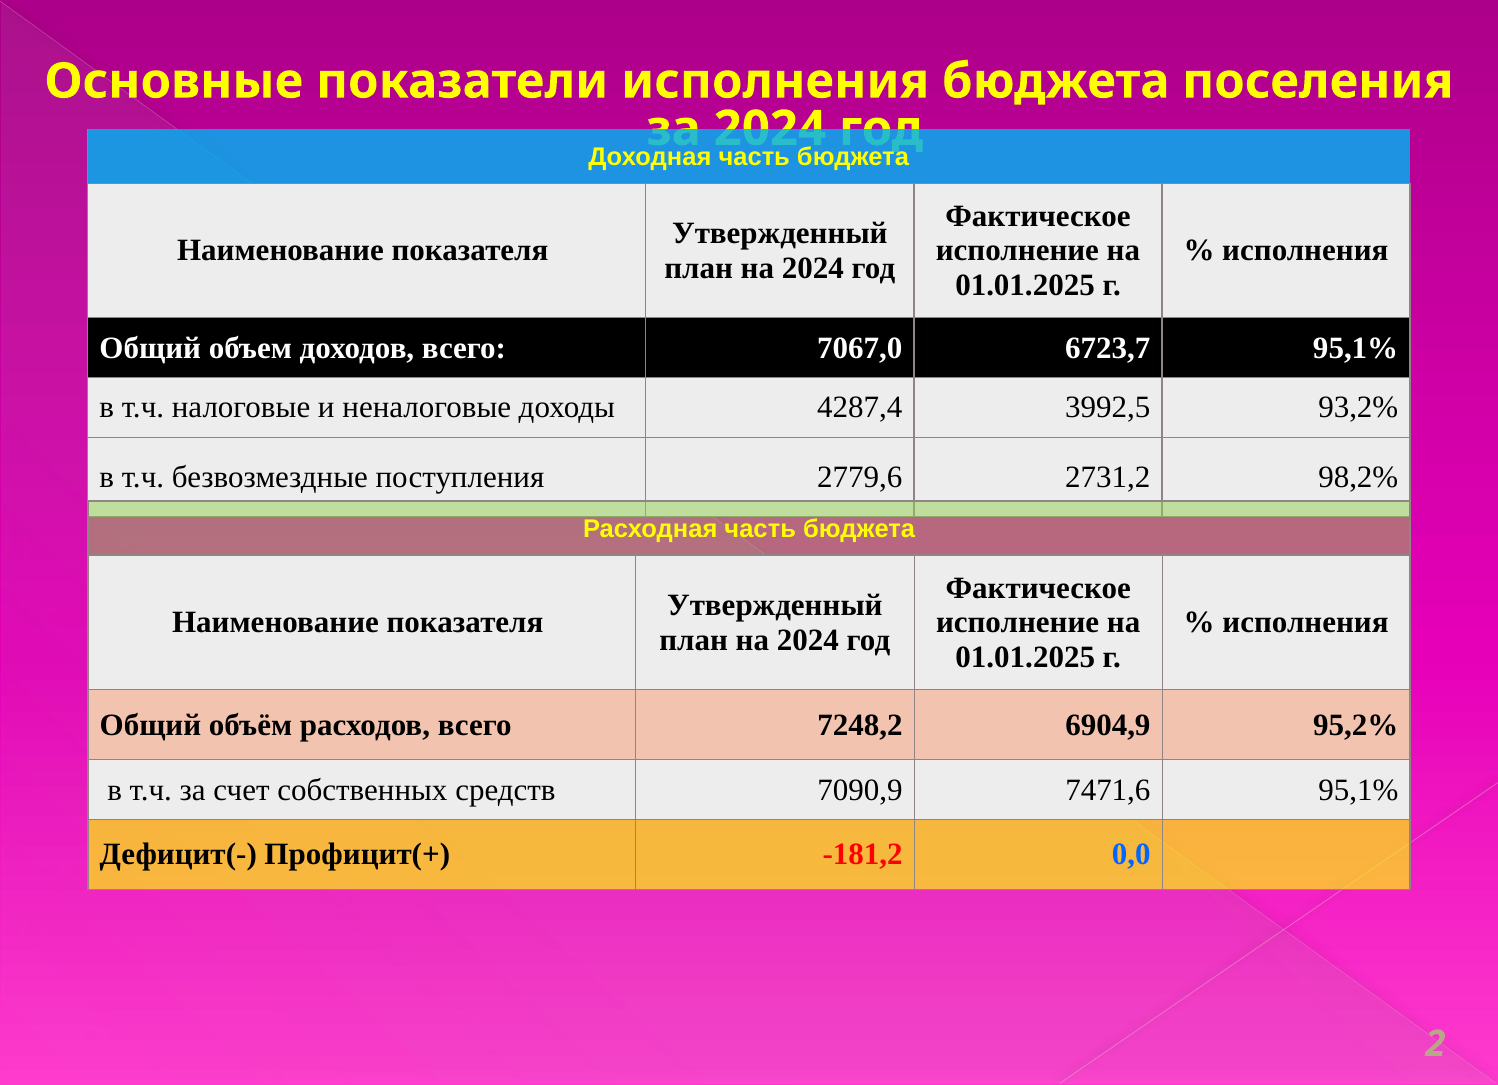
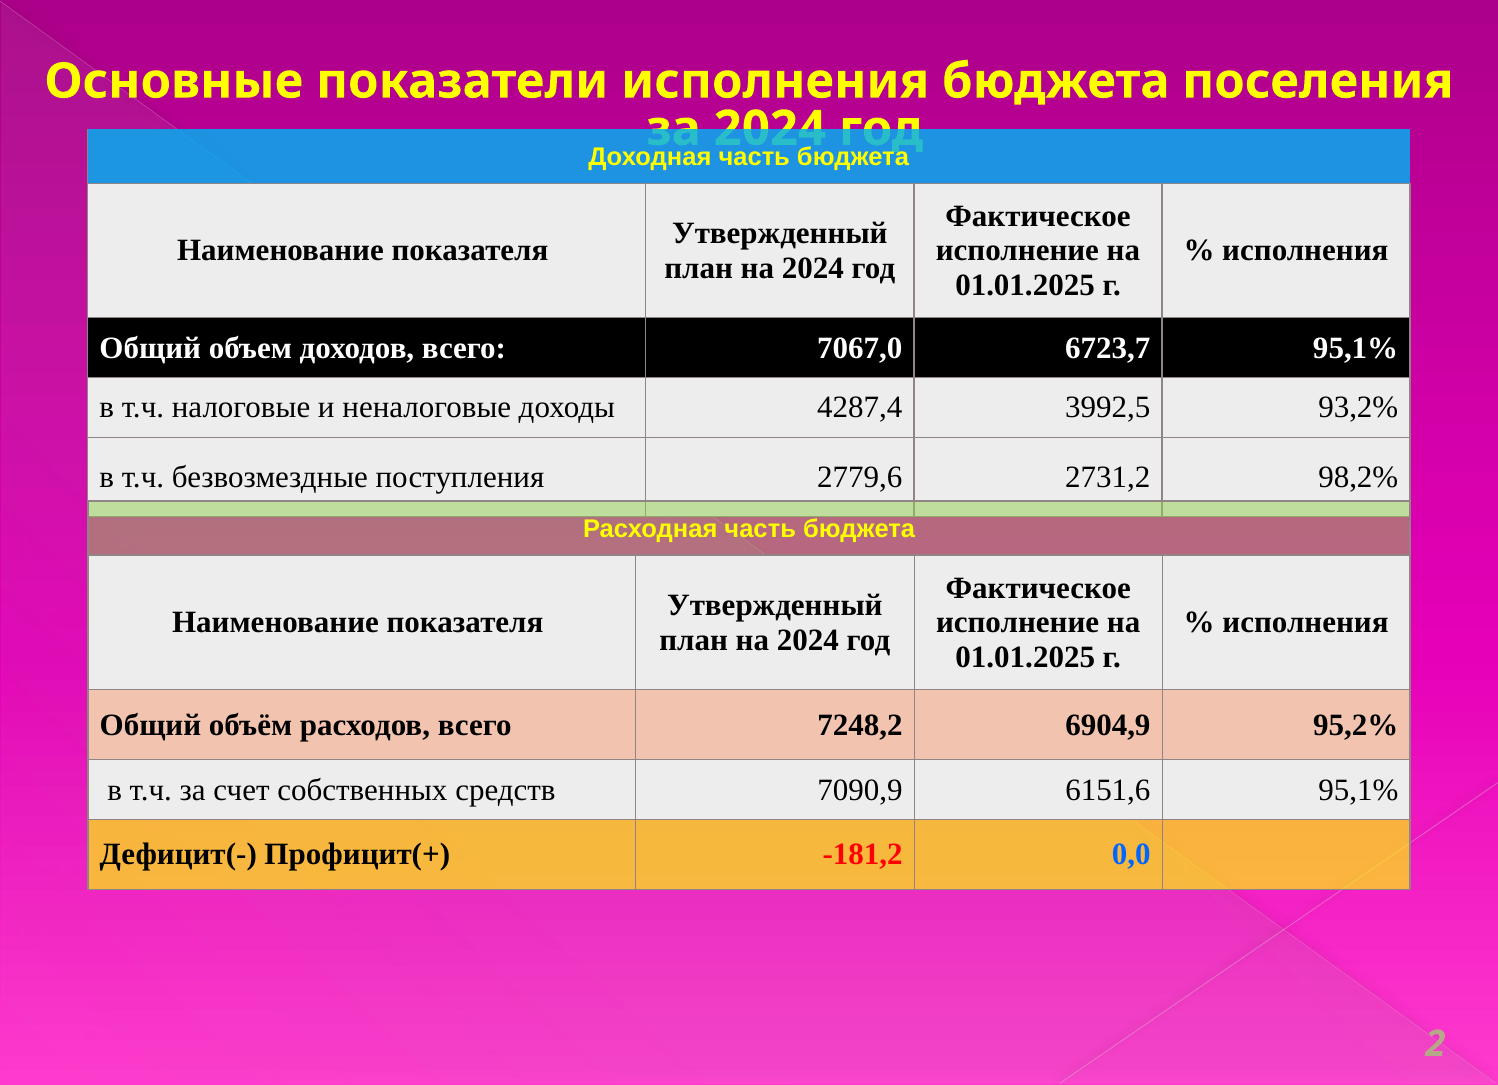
7471,6: 7471,6 -> 6151,6 (1108, 790)
